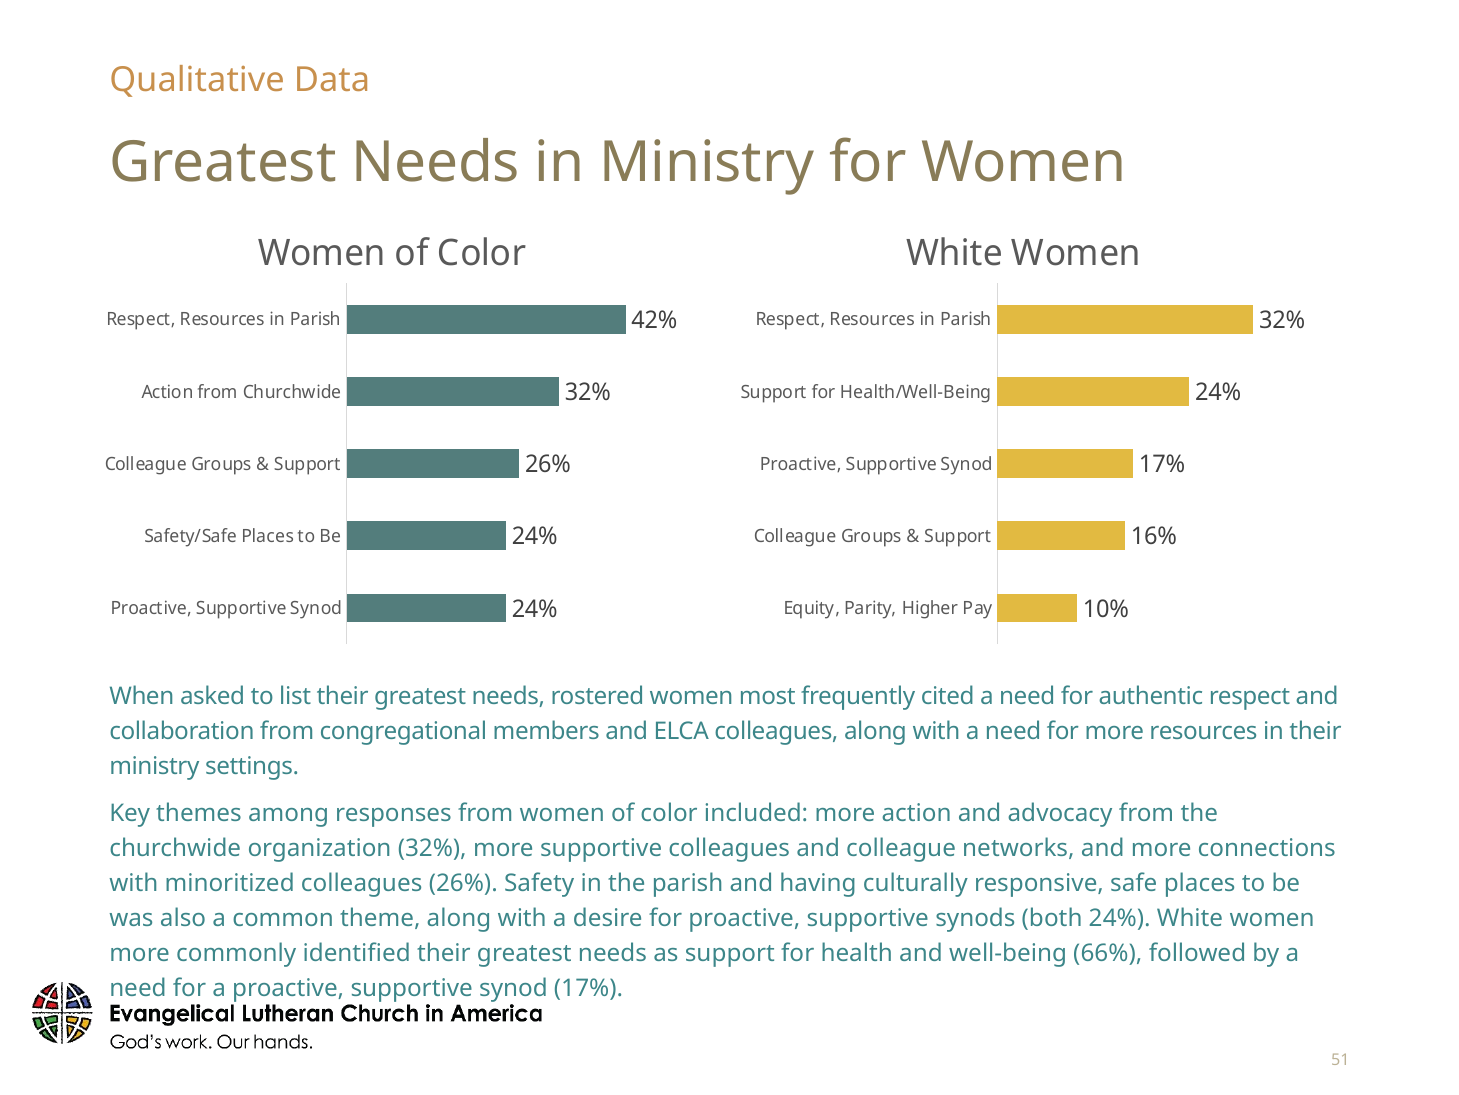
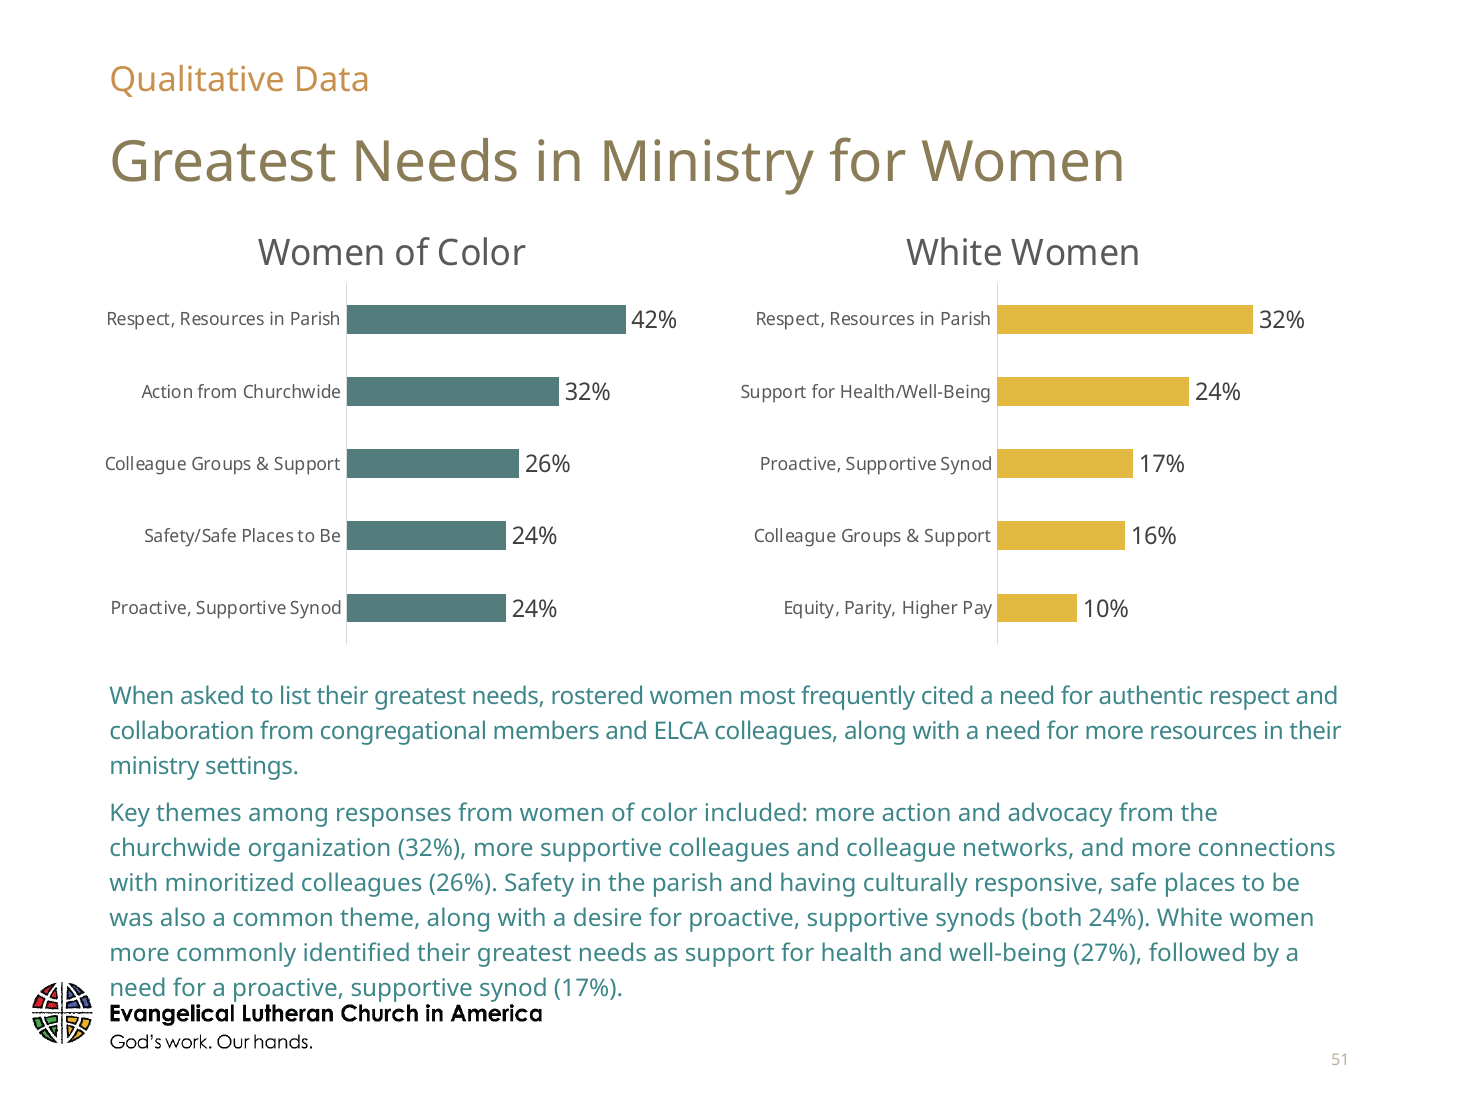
66%: 66% -> 27% (1108, 953)
